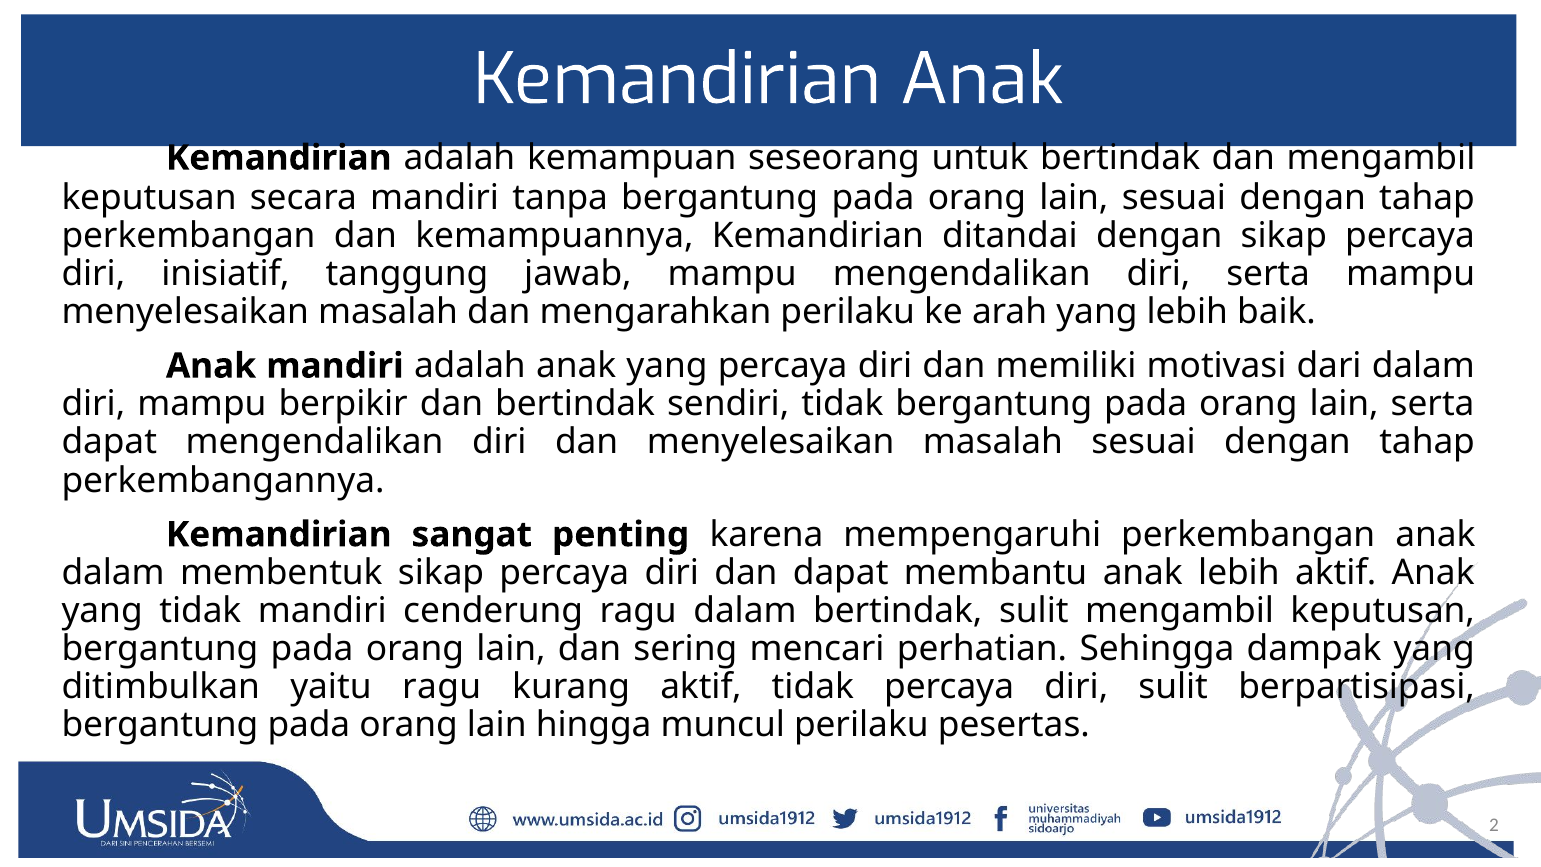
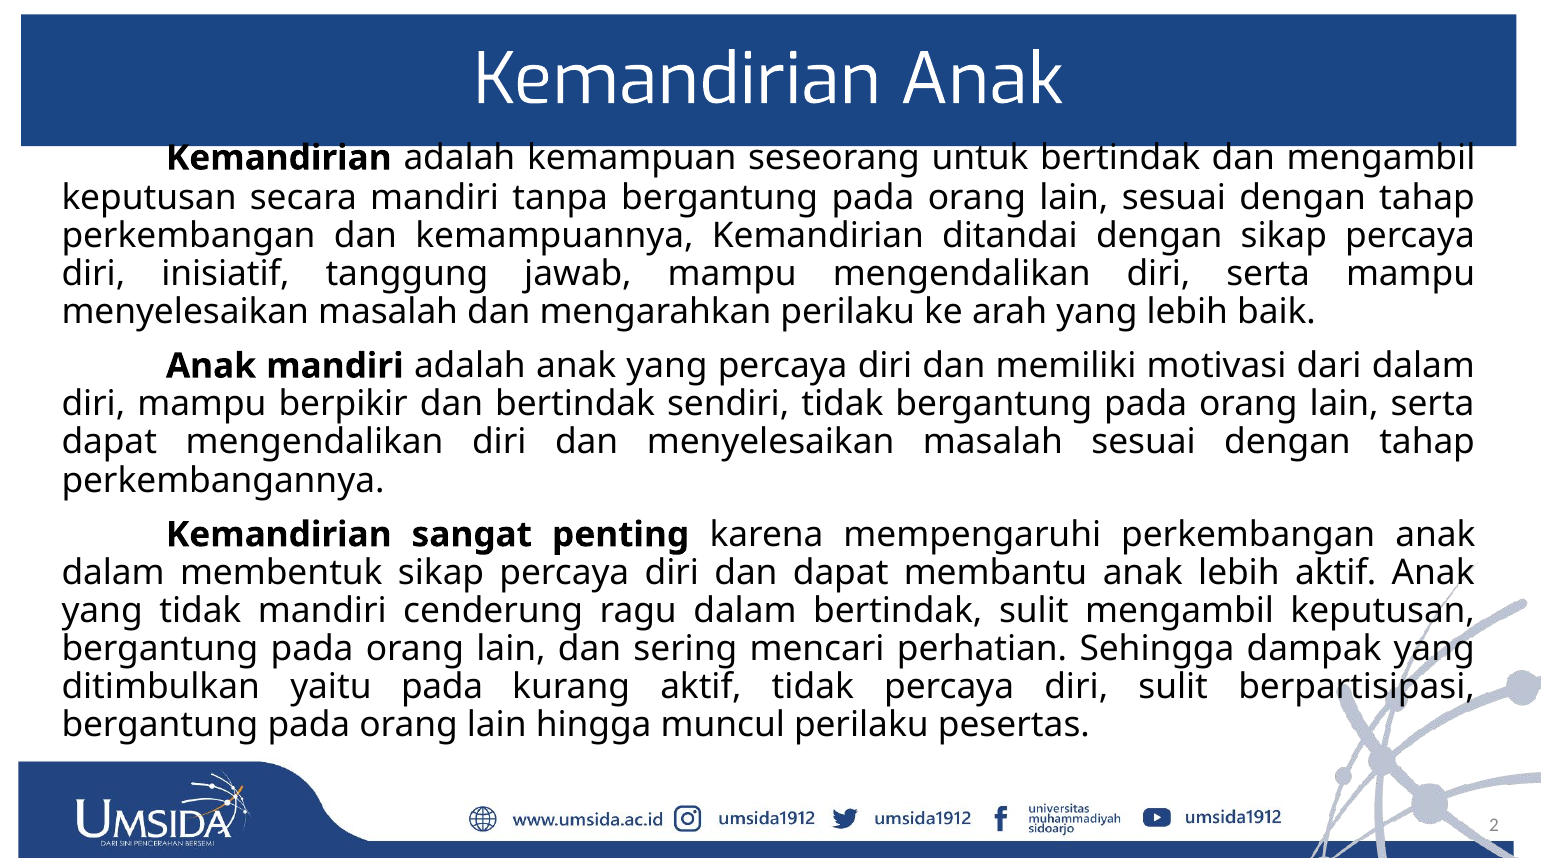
yaitu ragu: ragu -> pada (442, 687)
